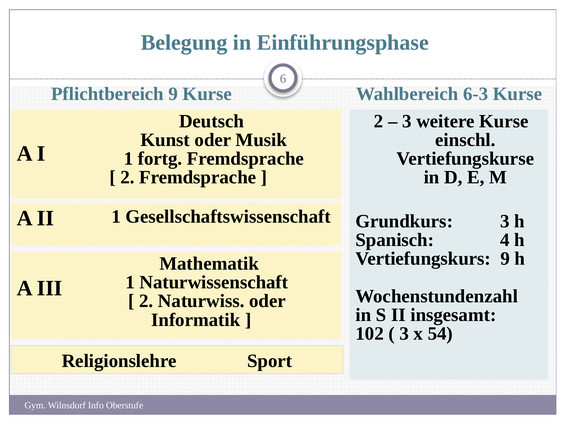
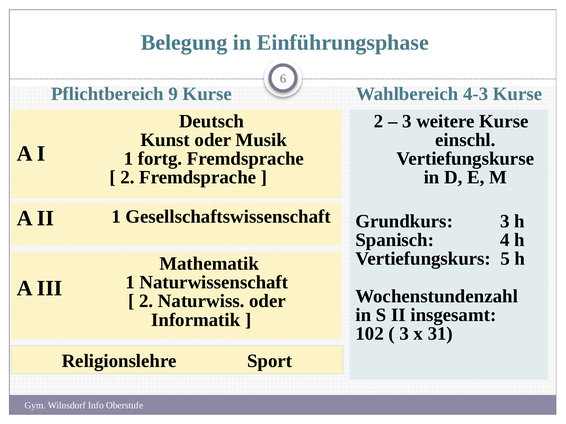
6-3: 6-3 -> 4-3 (476, 94)
Vertiefungskurs 9: 9 -> 5 (505, 259)
54: 54 -> 31 (440, 334)
